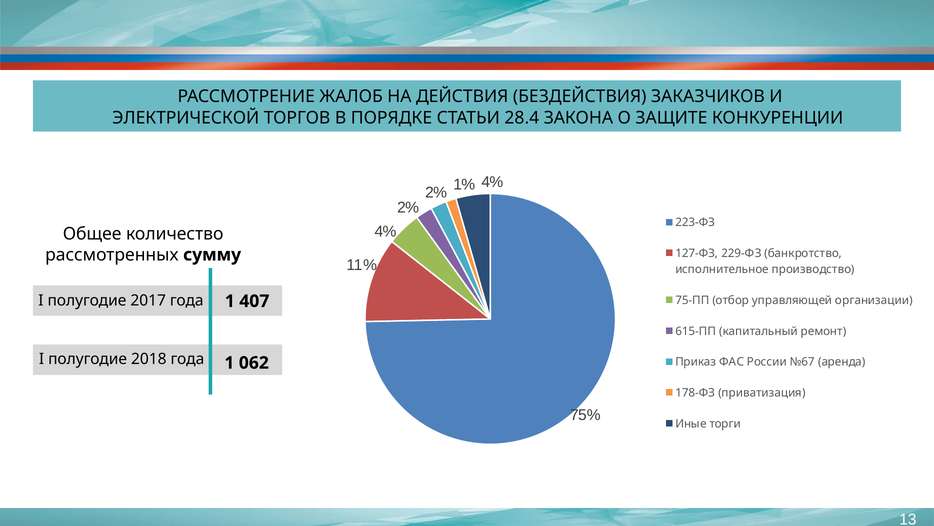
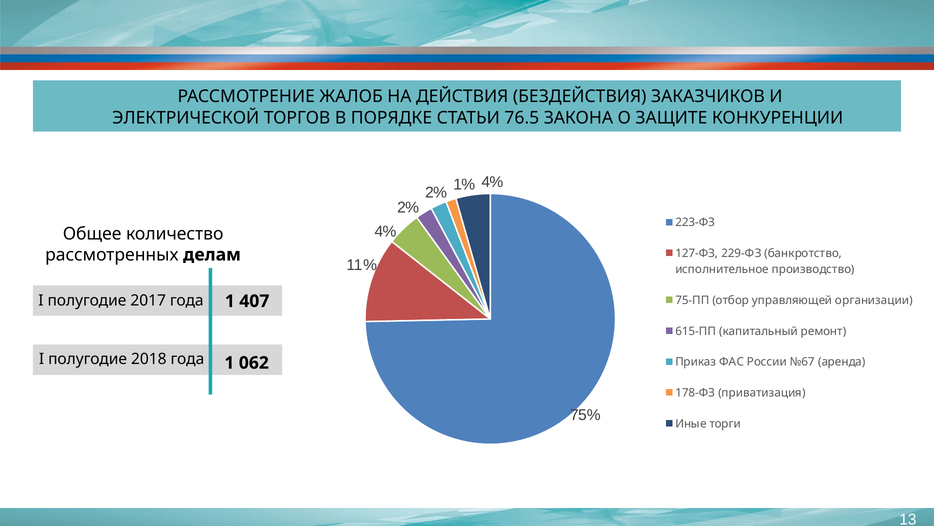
28.4: 28.4 -> 76.5 (522, 118)
сумму: сумму -> делам (212, 254)
